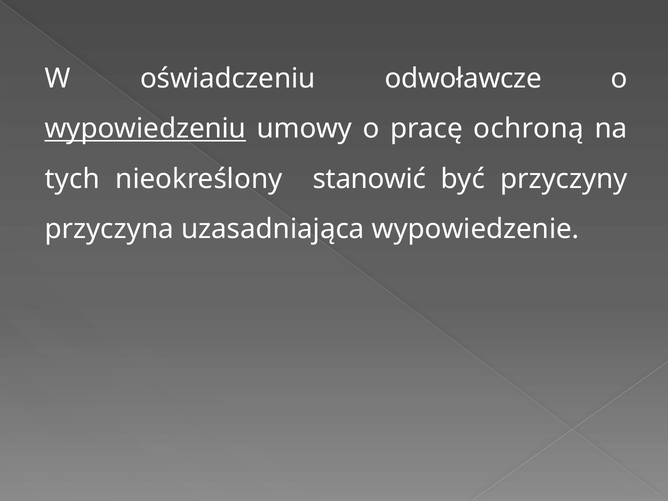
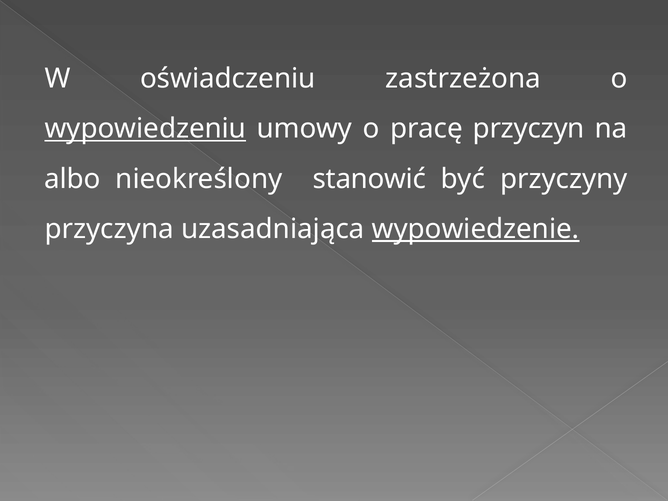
odwoławcze: odwoławcze -> zastrzeżona (463, 79)
ochroną: ochroną -> przyczyn (529, 129)
tych: tych -> albo (72, 179)
wypowiedzenie underline: none -> present (476, 229)
